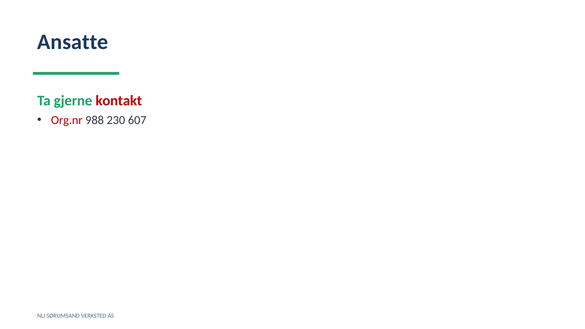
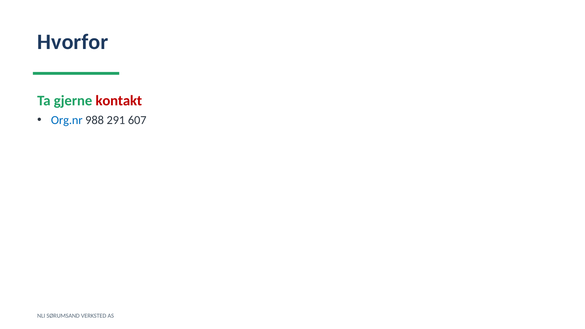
Ansatte: Ansatte -> Hvorfor (73, 42)
Org.nr colour: red -> blue (67, 120)
230: 230 -> 291 (116, 120)
